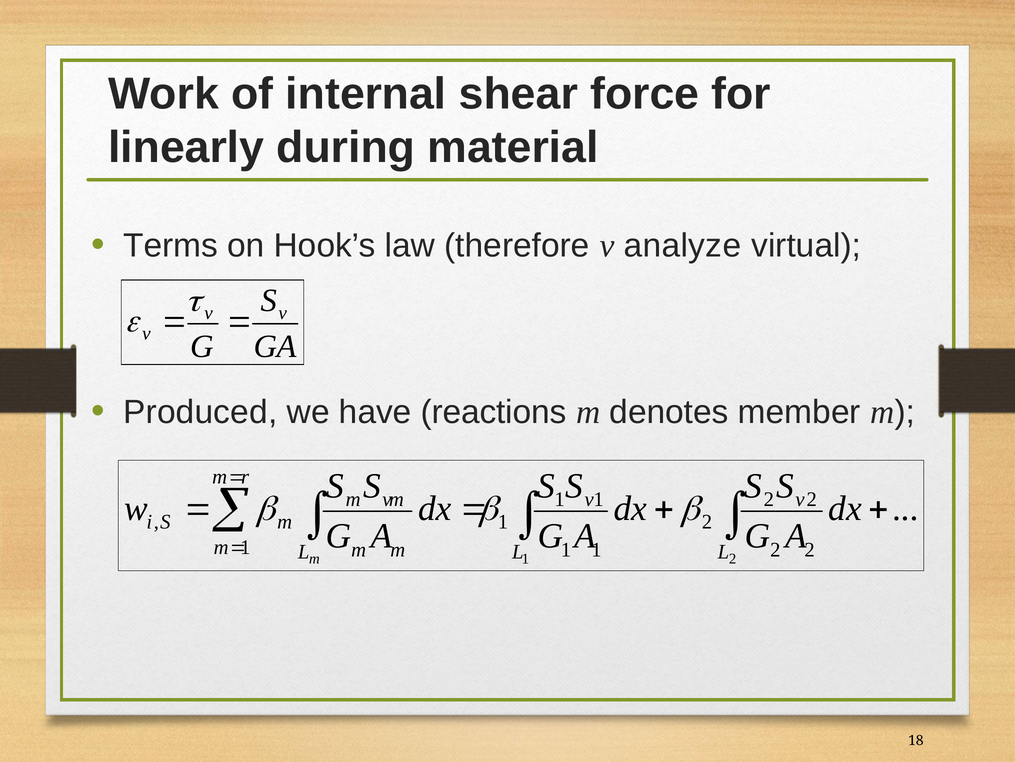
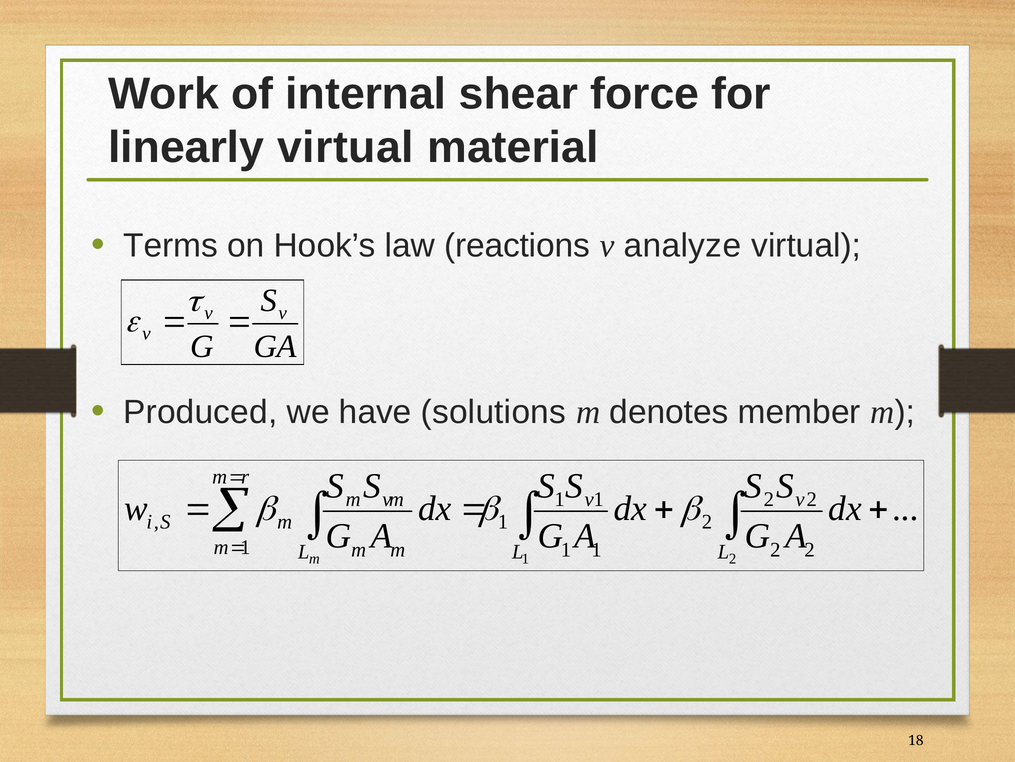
linearly during: during -> virtual (346, 148)
therefore: therefore -> reactions (517, 246)
reactions: reactions -> solutions (493, 412)
